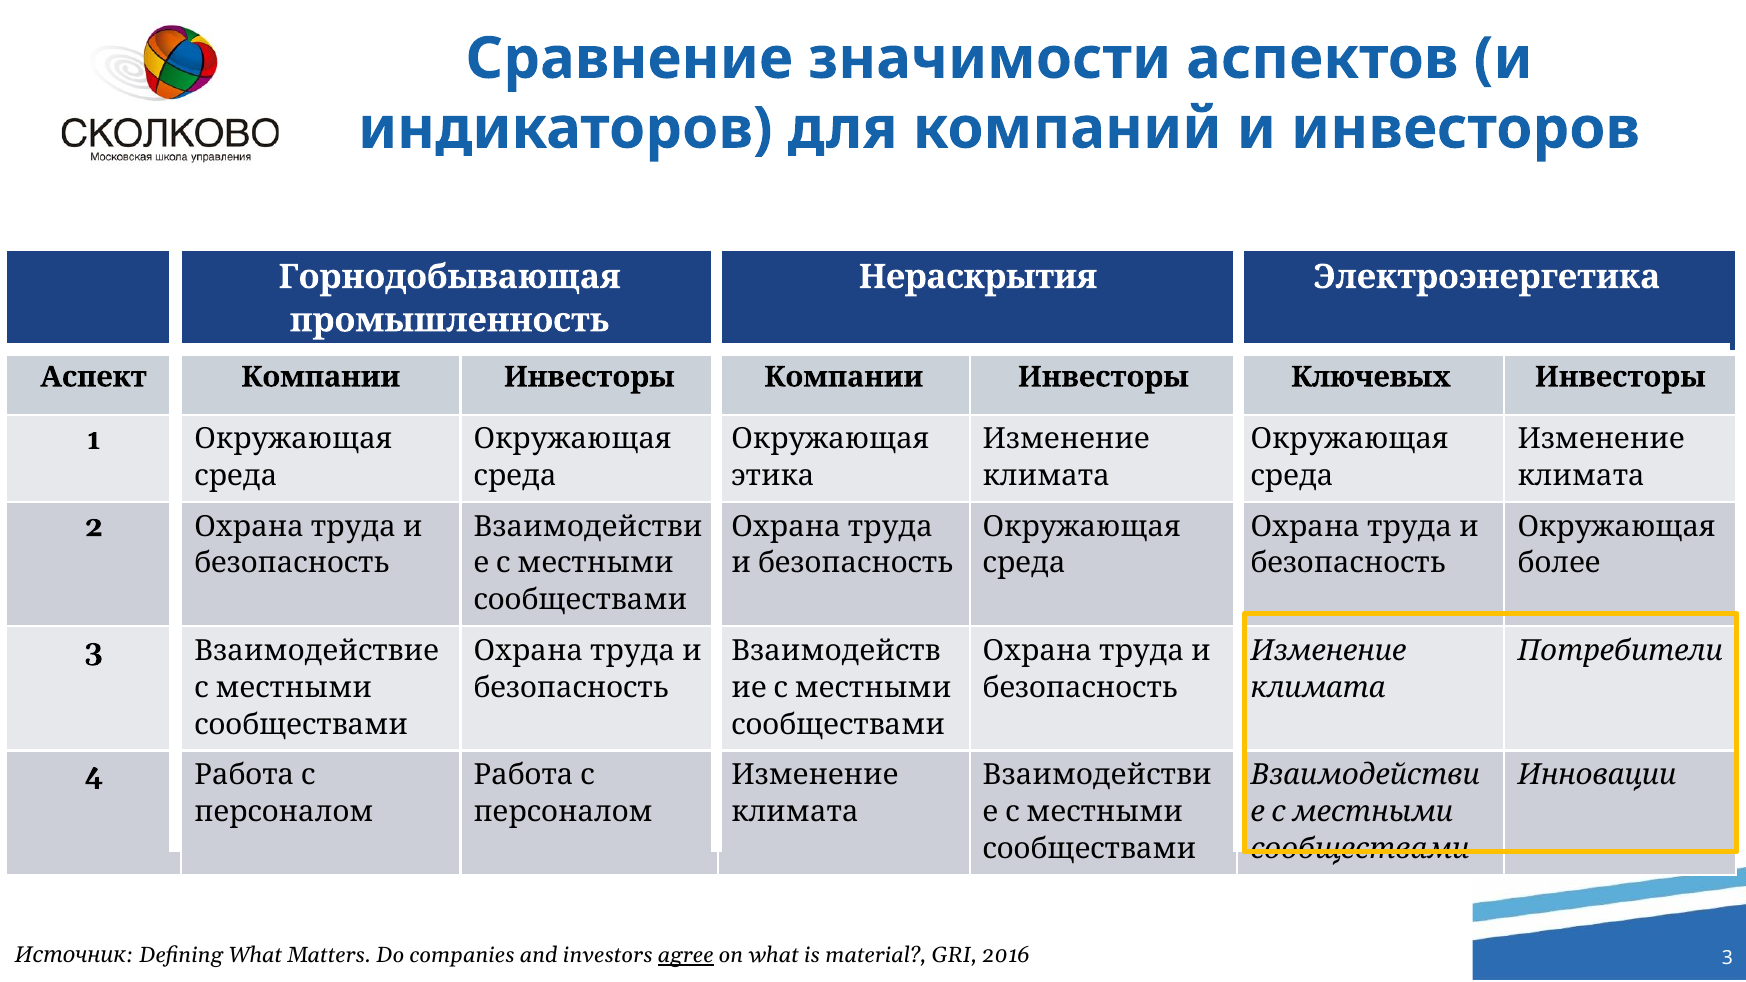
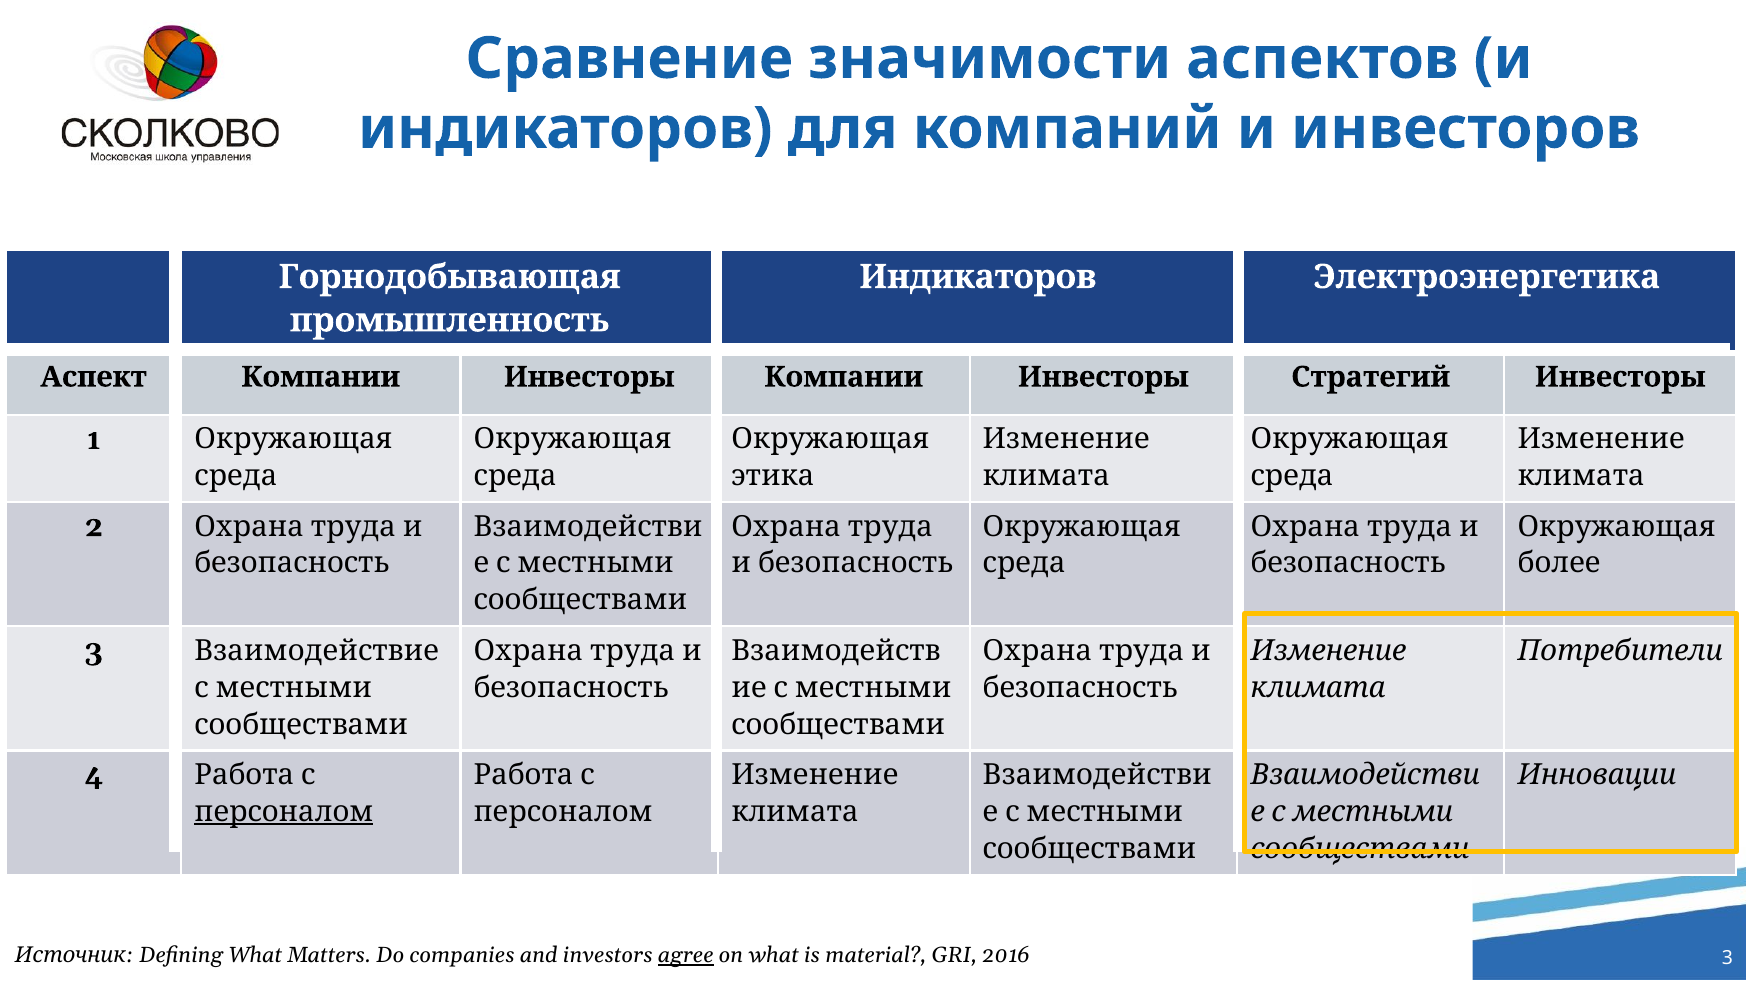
Нераскрытия: Нераскрытия -> Индикаторов (978, 277)
Ключевых: Ключевых -> Стратегий (1371, 377)
персоналом underline: none -> present (284, 812)
